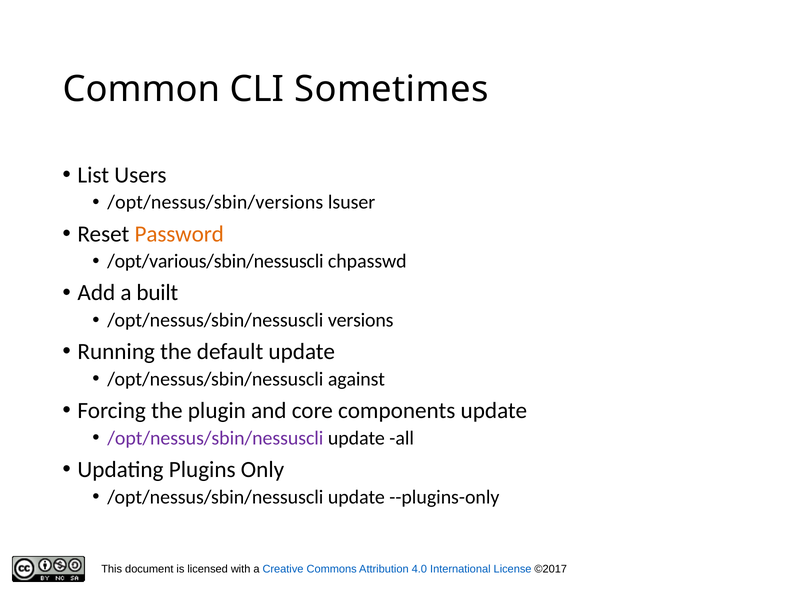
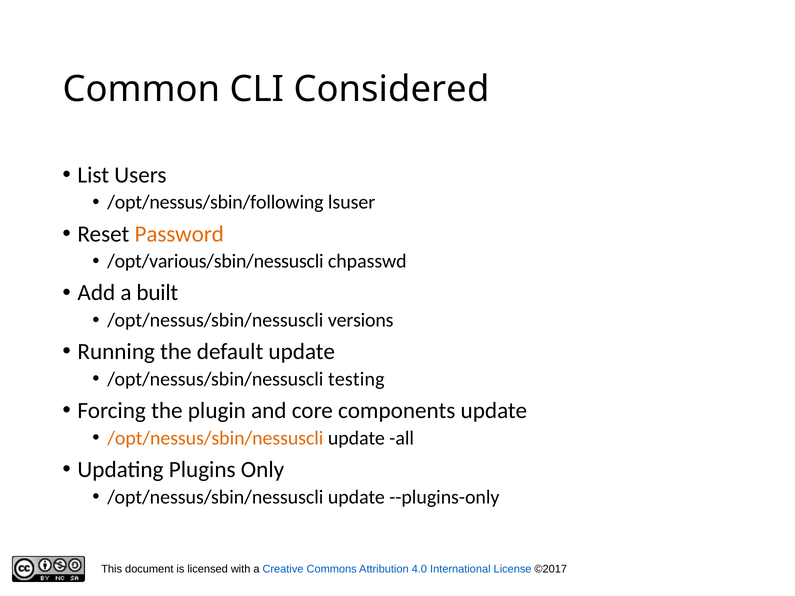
Sometimes: Sometimes -> Considered (392, 89)
/opt/nessus/sbin/versions: /opt/nessus/sbin/versions -> /opt/nessus/sbin/following (215, 202)
against: against -> testing (356, 379)
/opt/nessus/sbin/nessuscli colour: purple -> orange (215, 438)
